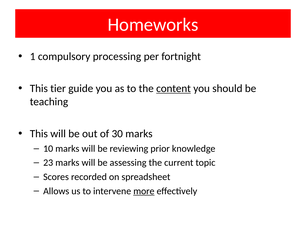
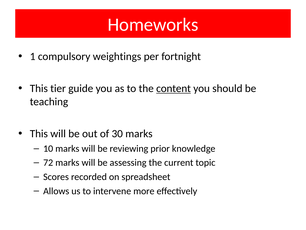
processing: processing -> weightings (117, 56)
23: 23 -> 72 (48, 162)
more underline: present -> none (144, 191)
